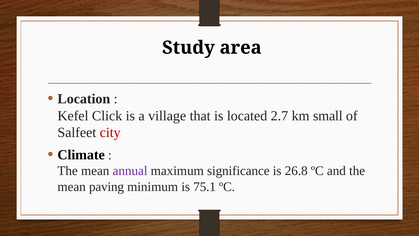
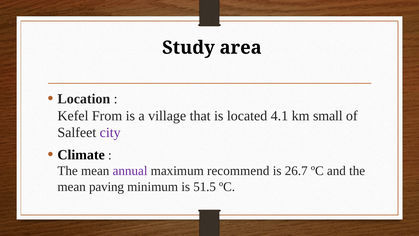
Click: Click -> From (107, 116)
2.7: 2.7 -> 4.1 (279, 116)
city colour: red -> purple (110, 132)
significance: significance -> recommend (238, 171)
26.8: 26.8 -> 26.7 (296, 171)
75.1: 75.1 -> 51.5 (205, 186)
